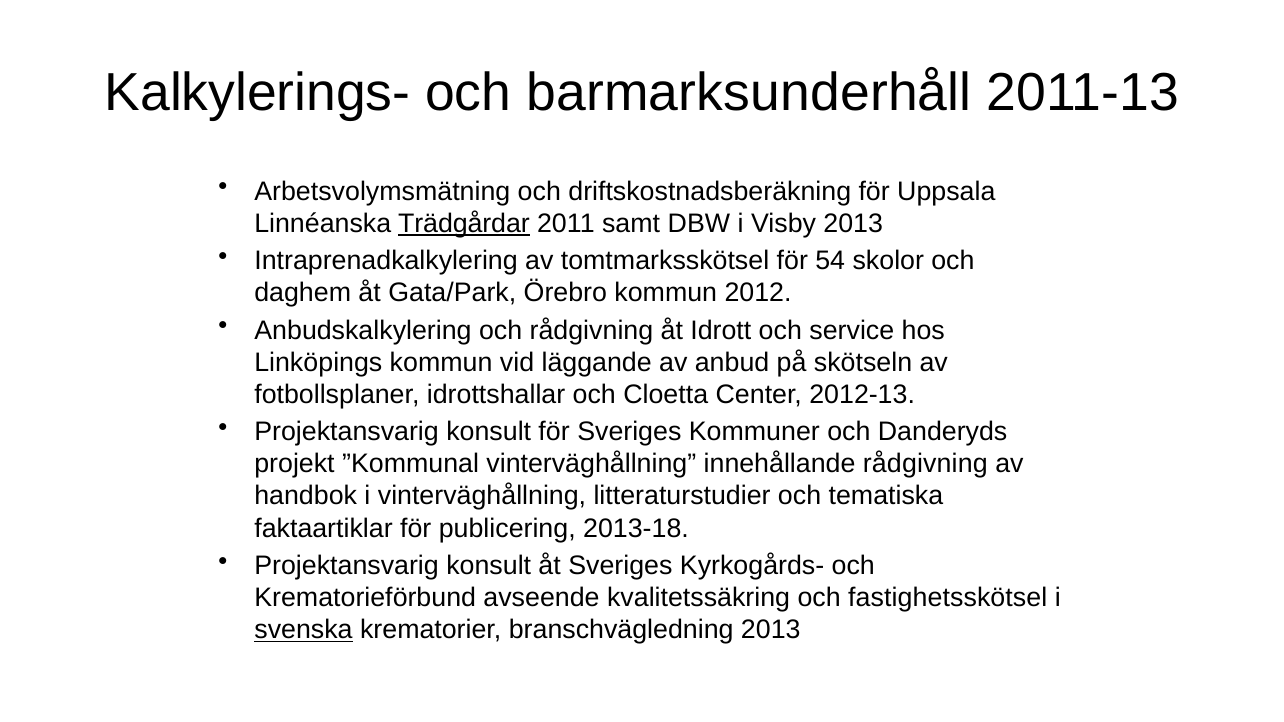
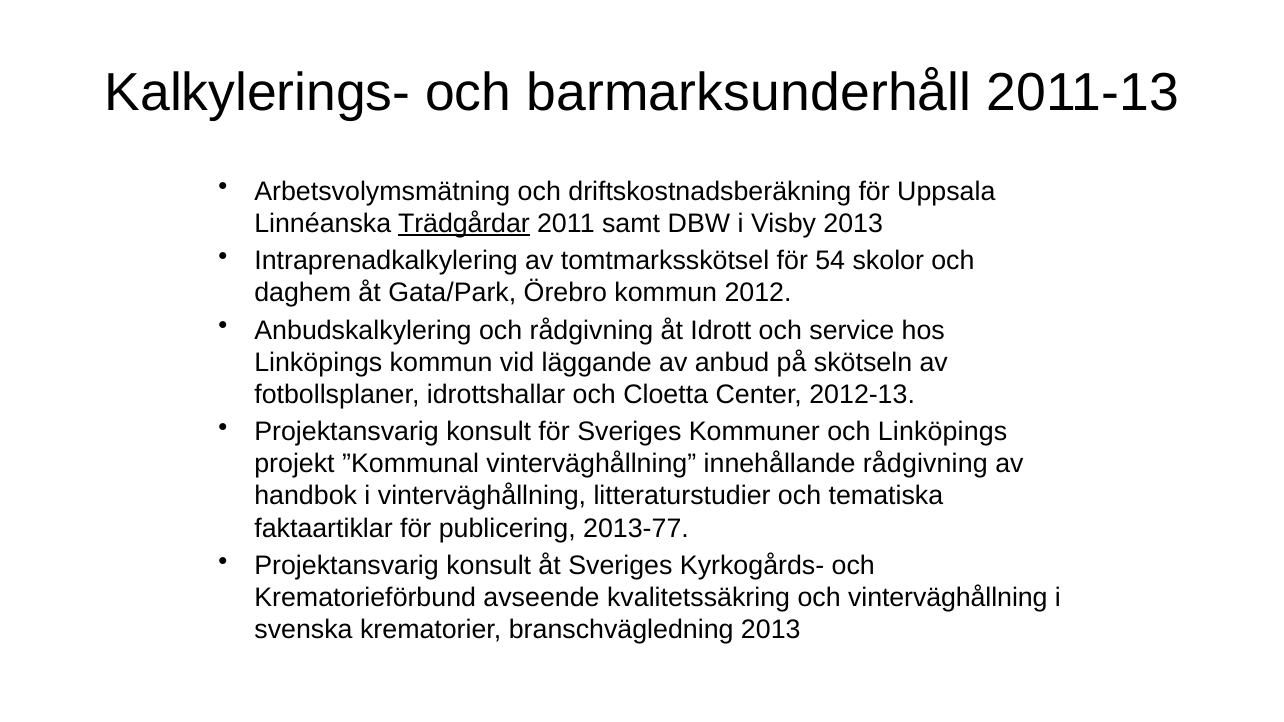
och Danderyds: Danderyds -> Linköpings (943, 432)
2013-18: 2013-18 -> 2013-77 (636, 528)
och fastighetsskötsel: fastighetsskötsel -> vinterväghållning (948, 598)
svenska underline: present -> none (303, 630)
